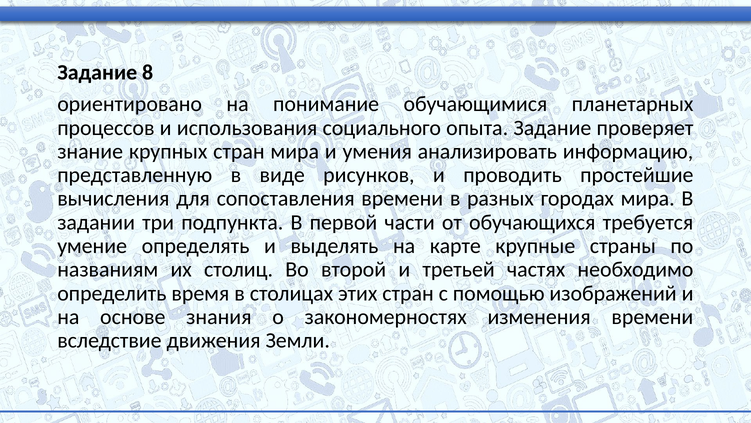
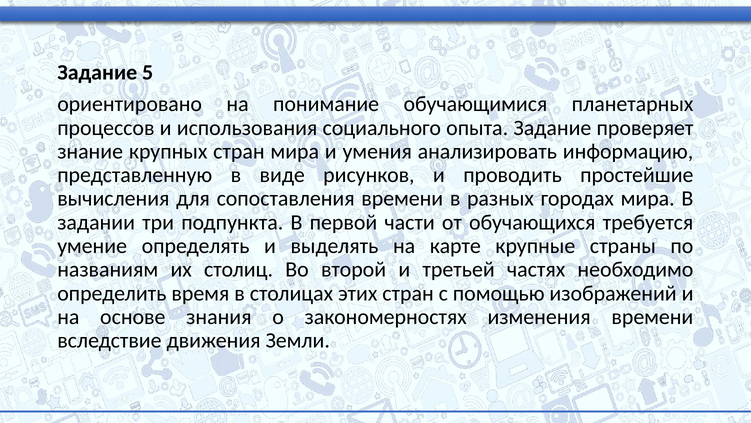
8: 8 -> 5 (148, 73)
